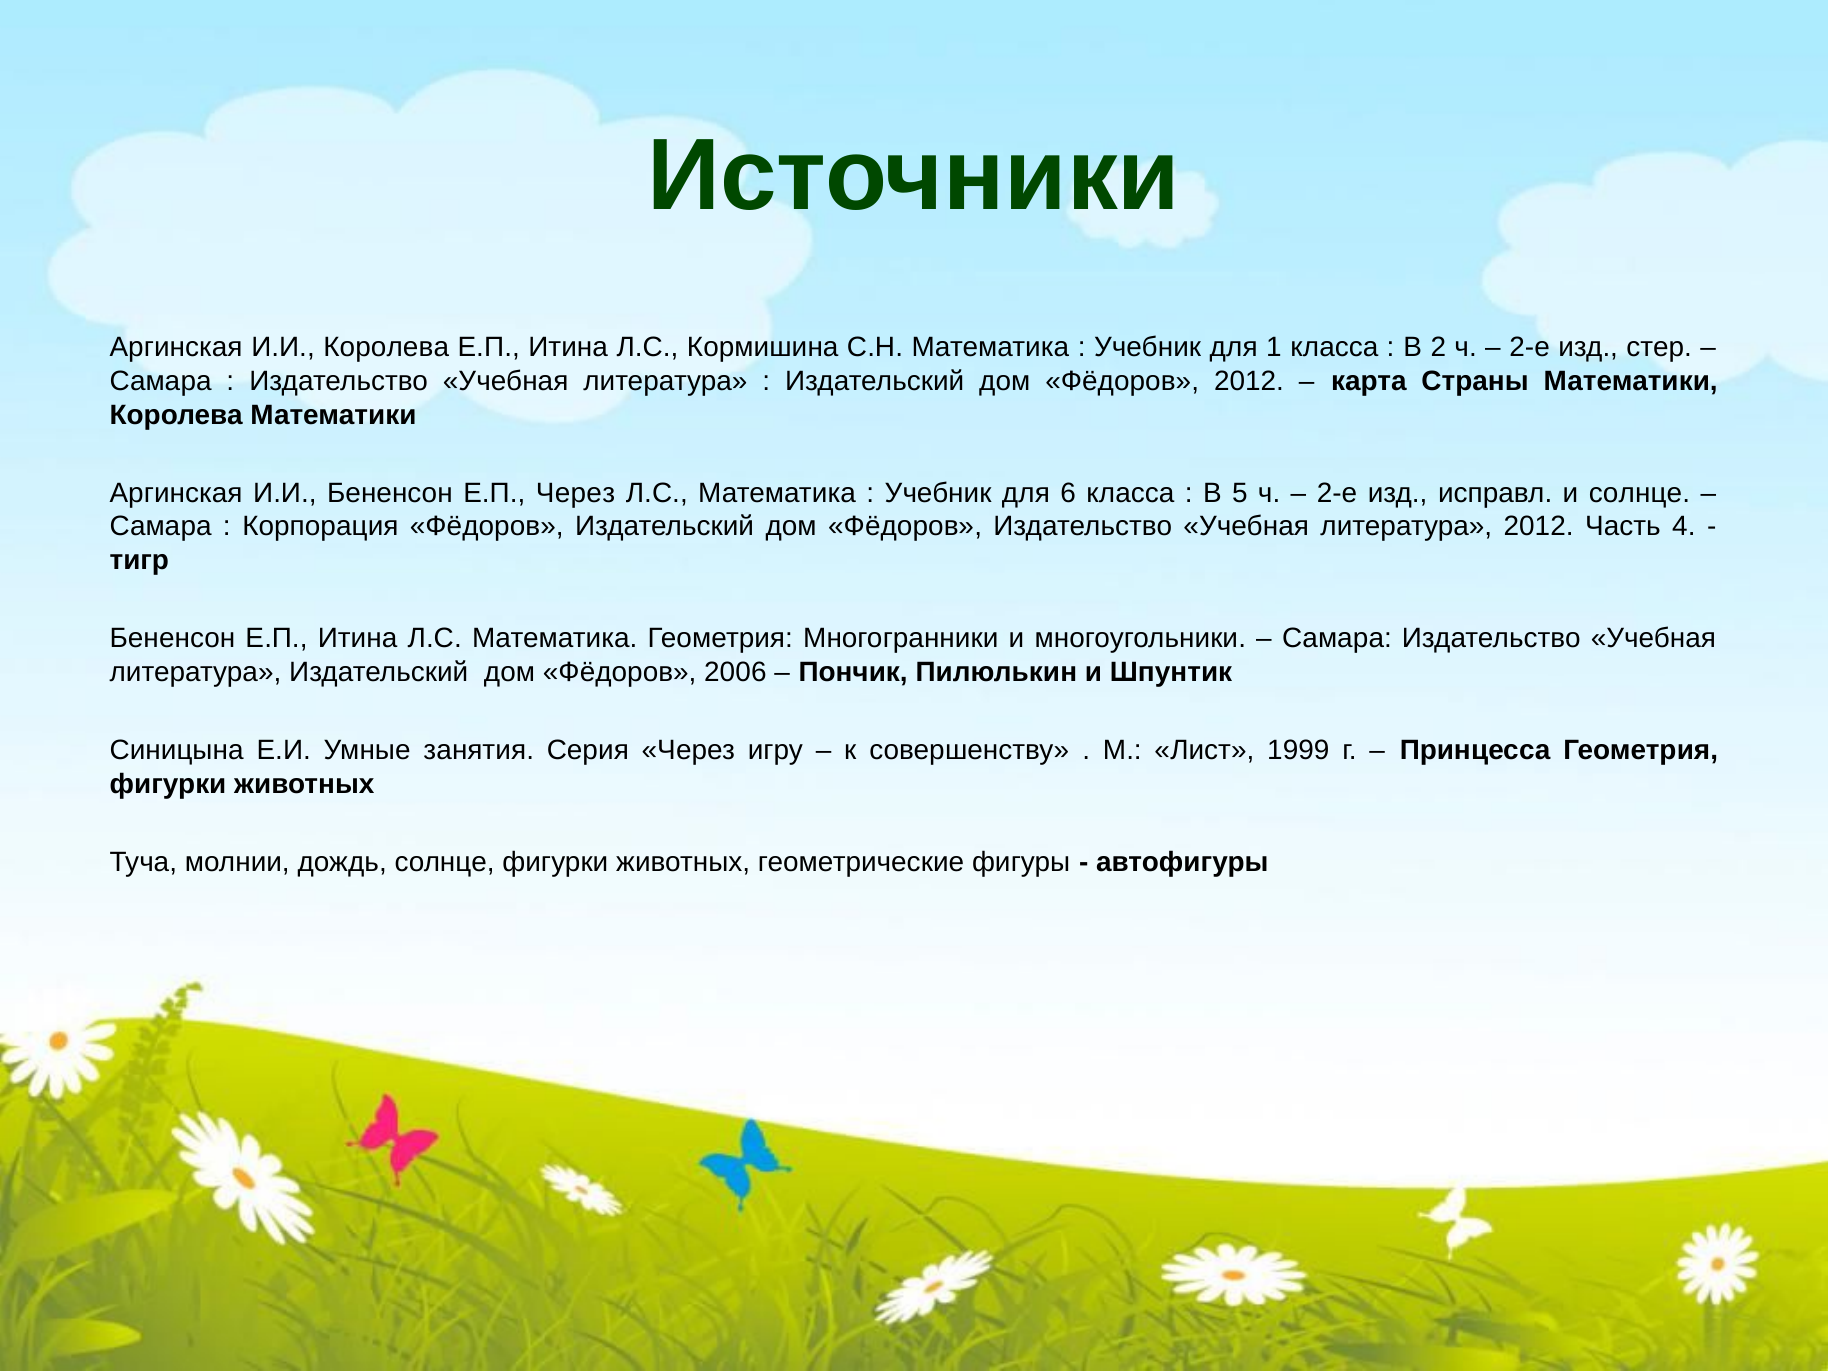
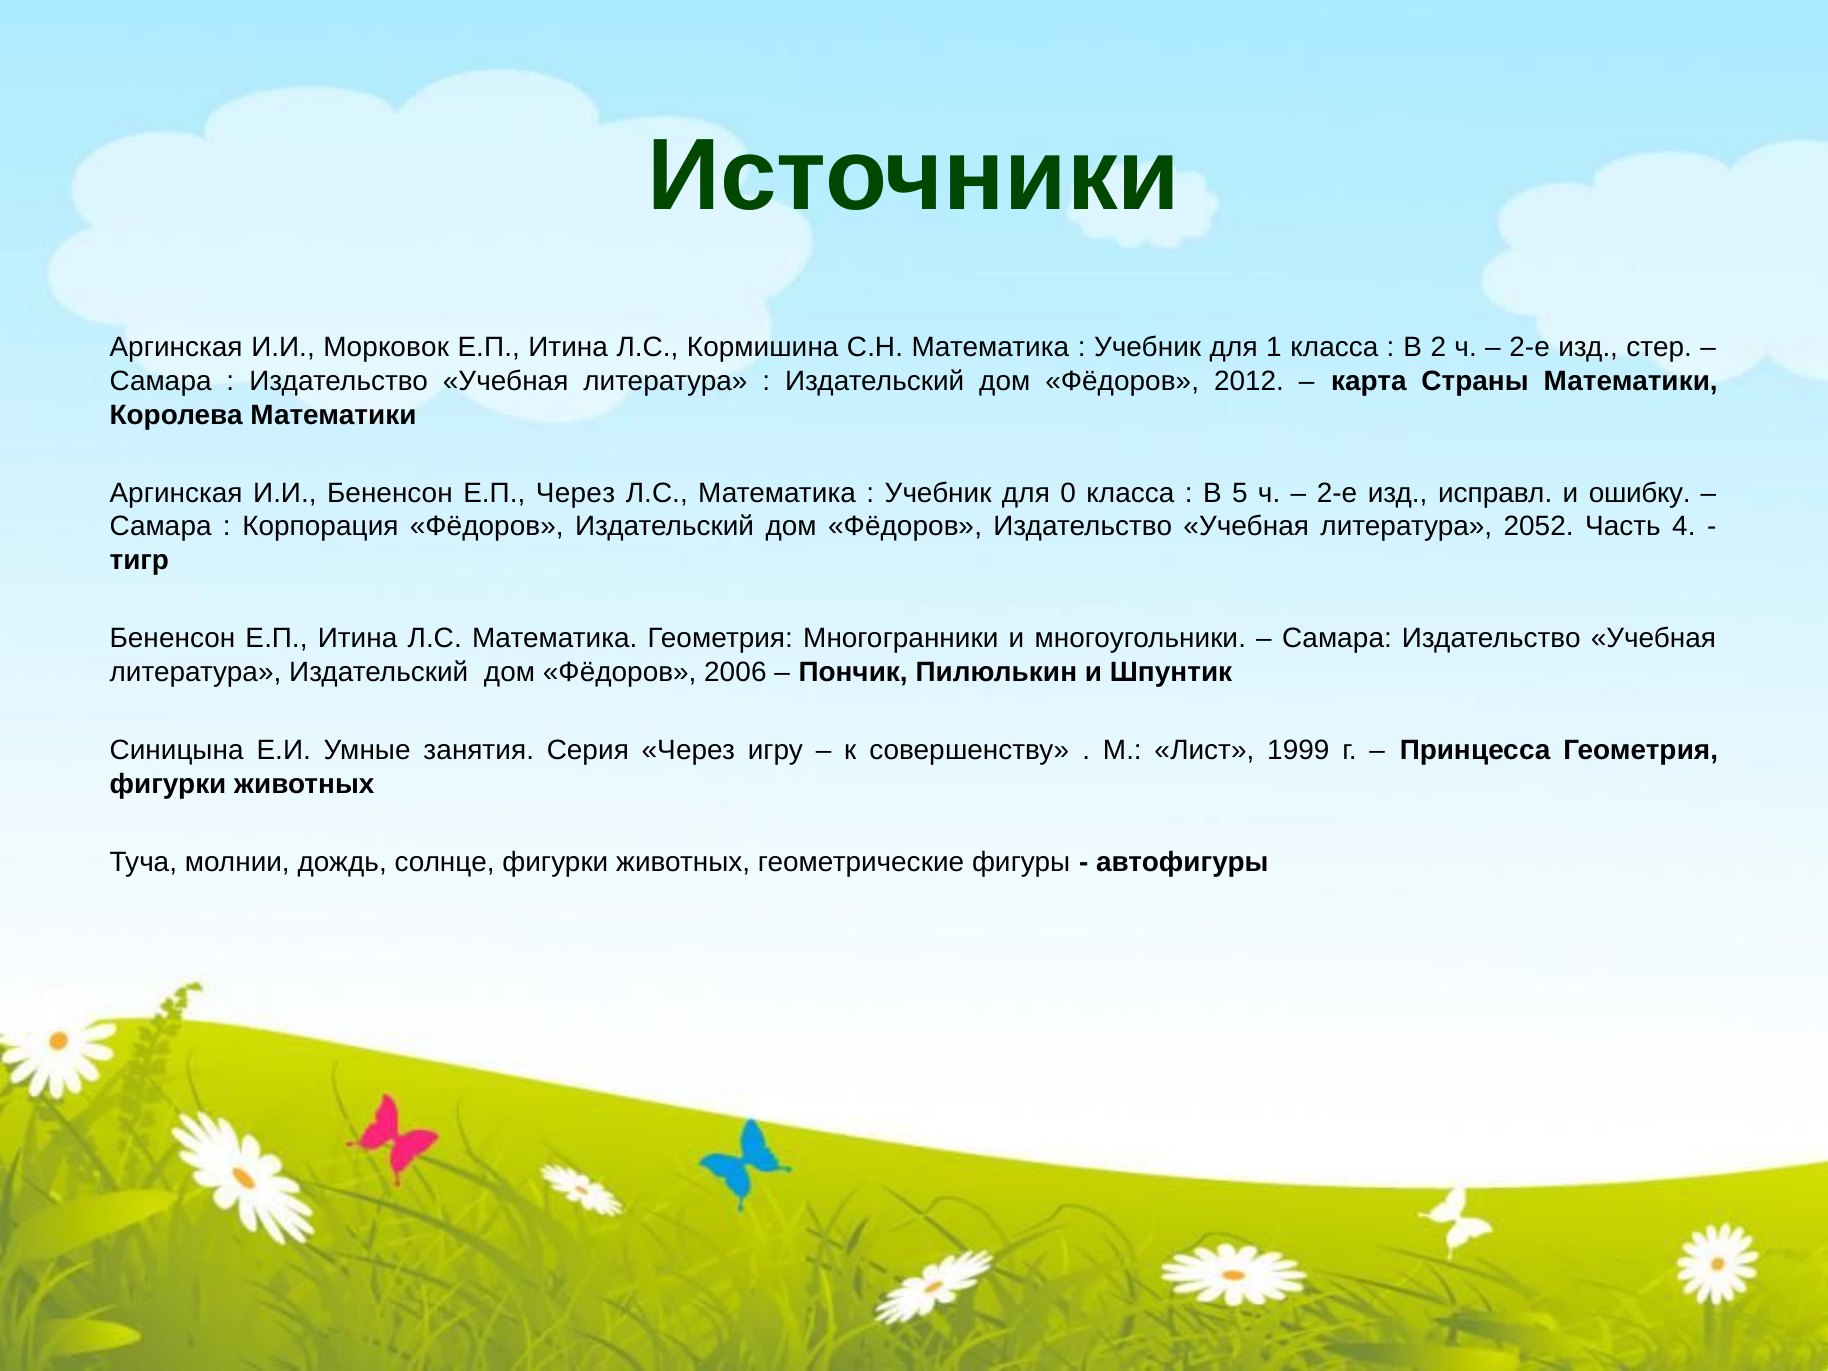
И.И Королева: Королева -> Морковок (386, 348)
6: 6 -> 0 (1068, 493)
и солнце: солнце -> ошибку (1640, 493)
литература 2012: 2012 -> 2052 (1539, 527)
